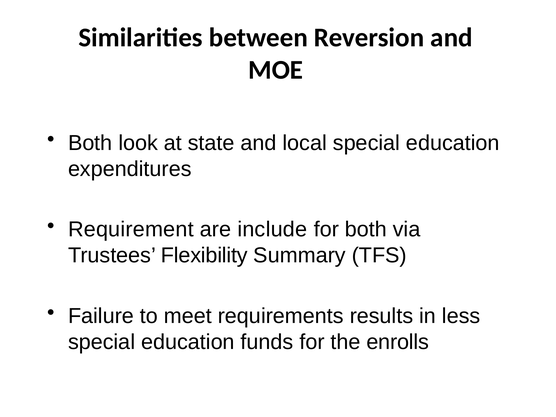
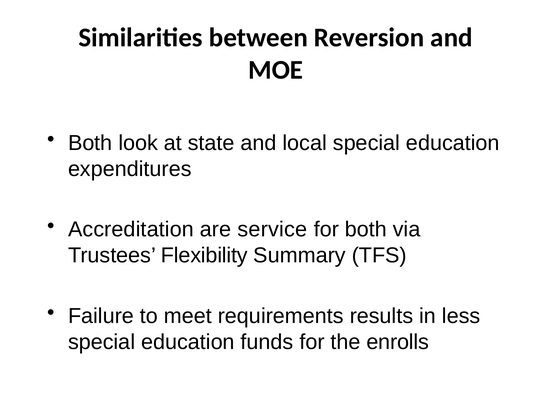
Requirement: Requirement -> Accreditation (131, 229)
include: include -> service (272, 229)
